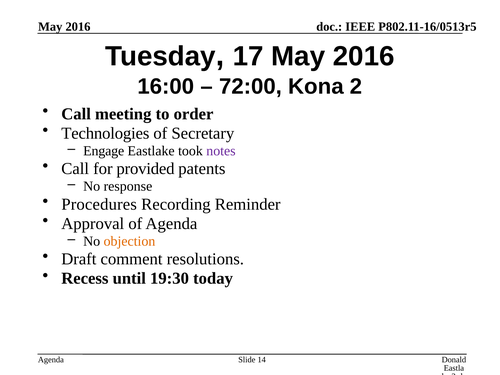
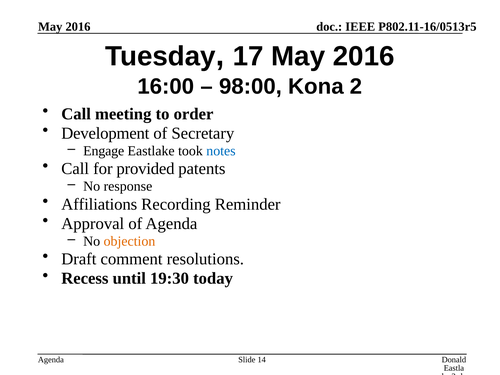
72:00: 72:00 -> 98:00 (251, 87)
Technologies: Technologies -> Development (105, 133)
notes colour: purple -> blue (221, 151)
Procedures: Procedures -> Affiliations (99, 204)
